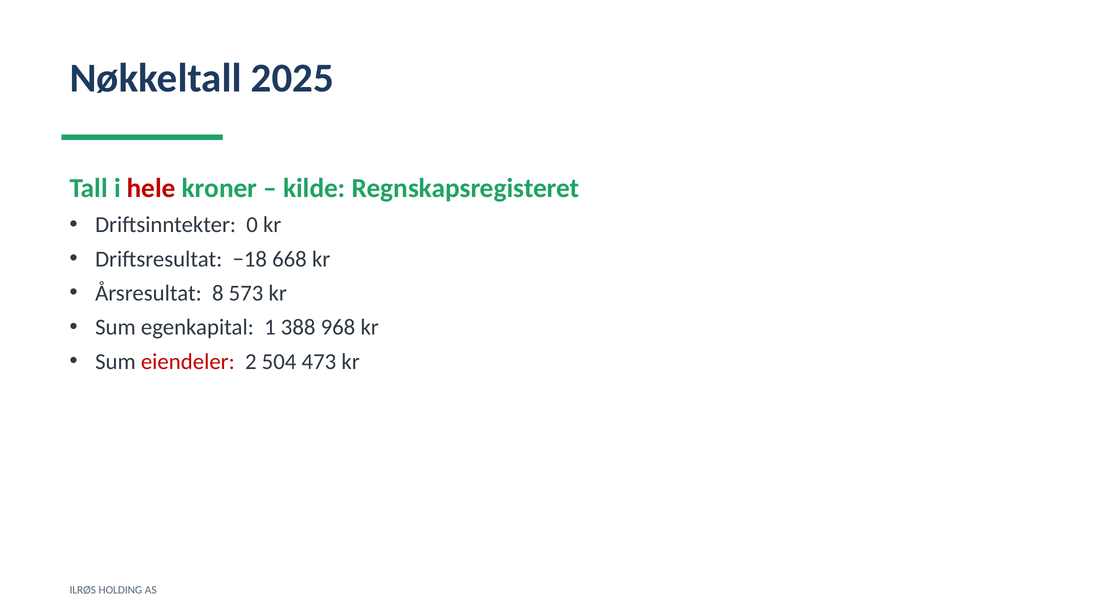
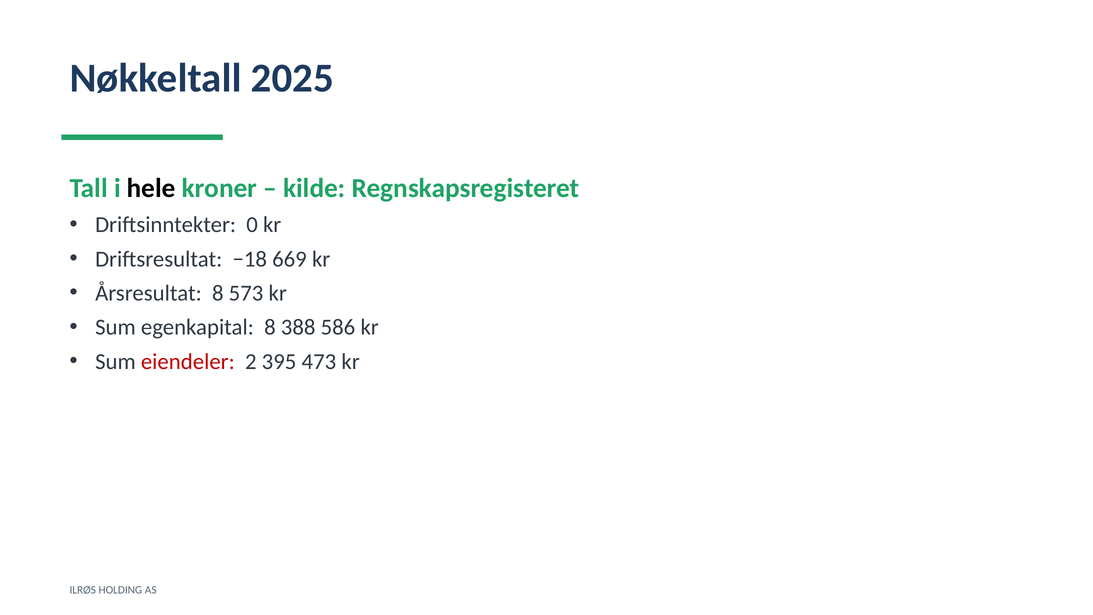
hele colour: red -> black (151, 188)
668: 668 -> 669 (289, 259)
egenkapital 1: 1 -> 8 (270, 327)
968: 968 -> 586 (338, 327)
504: 504 -> 395 (279, 361)
